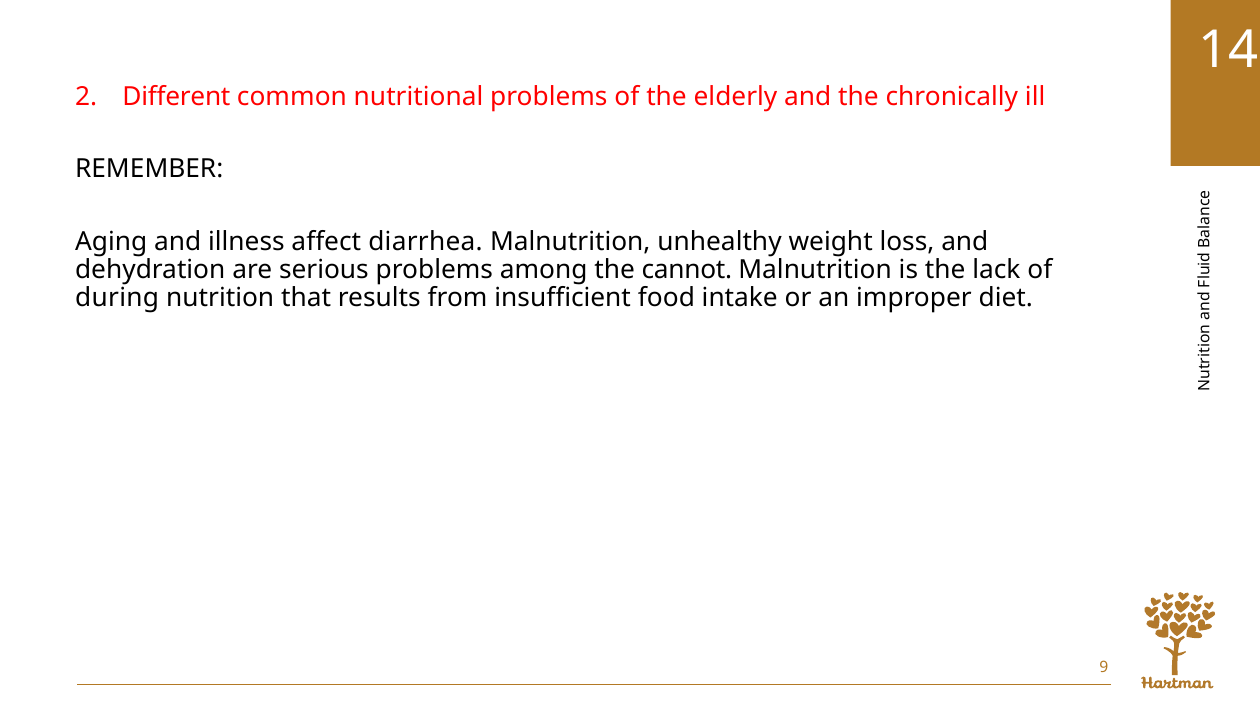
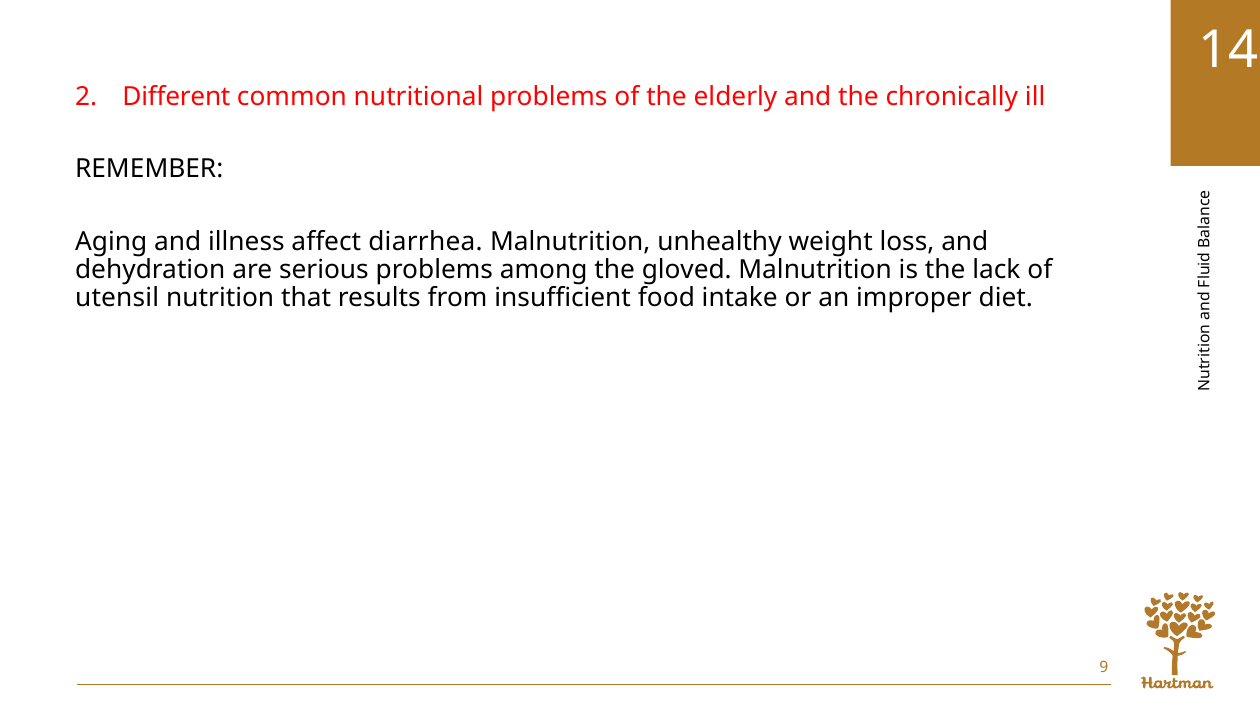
cannot: cannot -> gloved (687, 270)
during: during -> utensil (117, 298)
